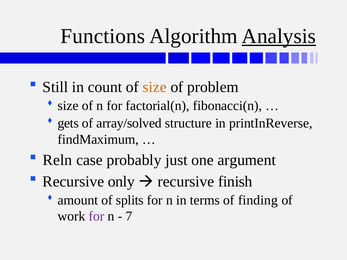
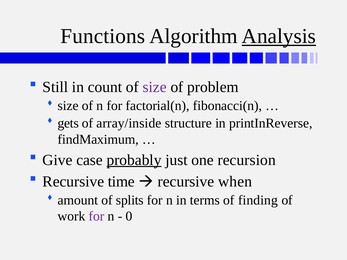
size colour: orange -> purple (155, 87)
array/solved: array/solved -> array/inside (129, 123)
Reln: Reln -> Give (57, 160)
probably underline: none -> present (134, 160)
argument: argument -> recursion (247, 160)
only: only -> time (121, 182)
finish: finish -> when (235, 182)
7: 7 -> 0 (129, 216)
